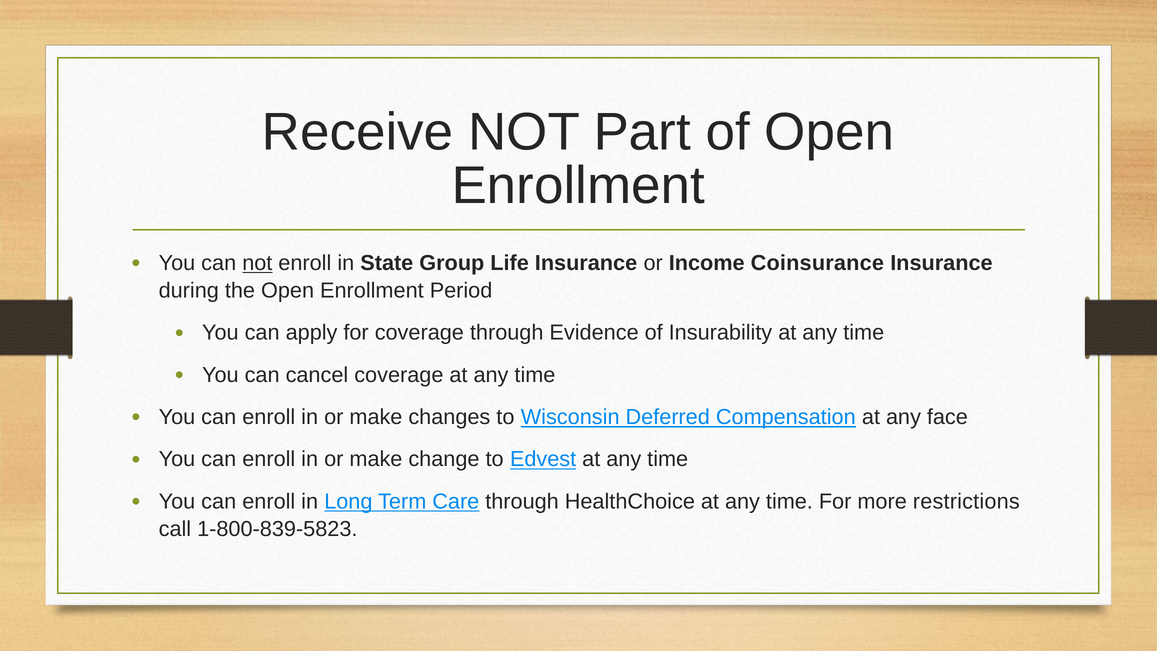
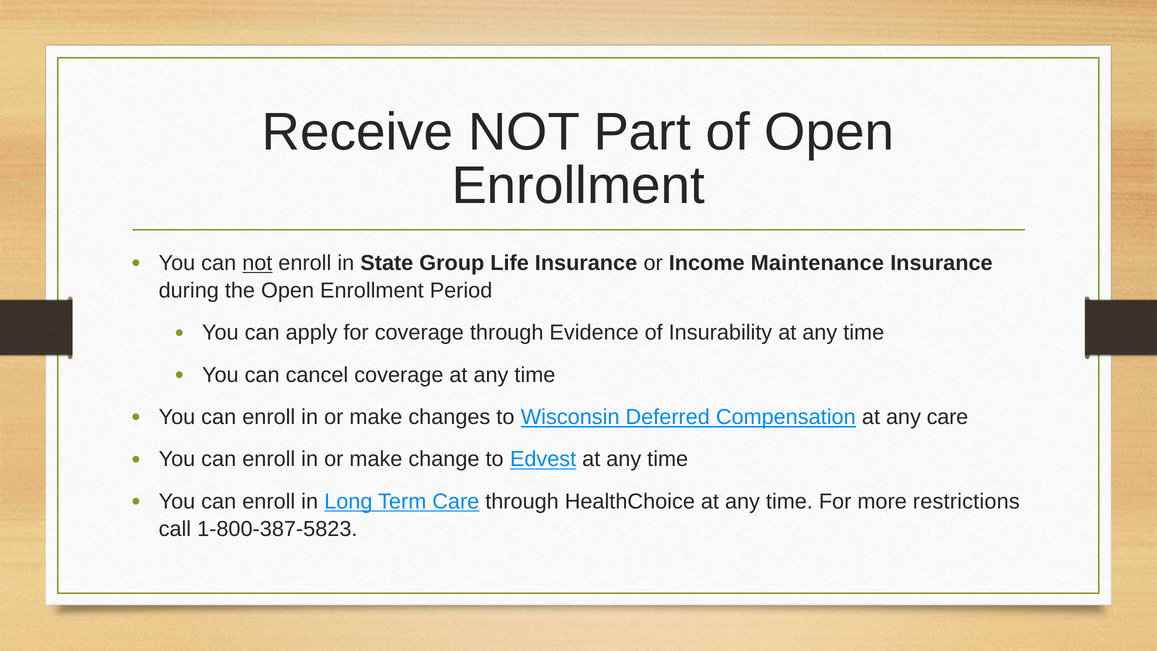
Coinsurance: Coinsurance -> Maintenance (817, 263)
any face: face -> care (947, 417)
1-800-839-5823: 1-800-839-5823 -> 1-800-387-5823 (277, 529)
